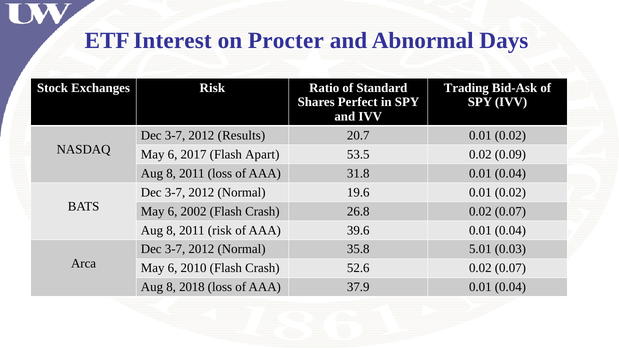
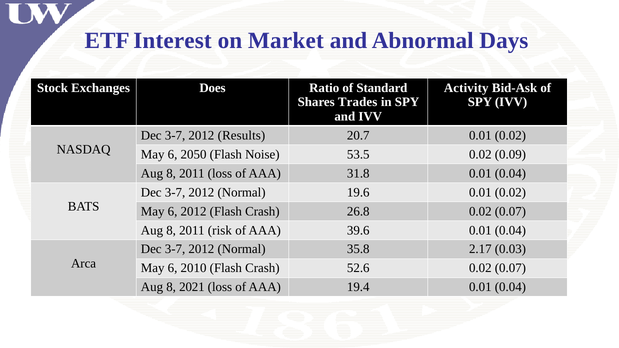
Procter: Procter -> Market (286, 41)
Exchanges Risk: Risk -> Does (212, 88)
Trading: Trading -> Activity (466, 88)
Perfect: Perfect -> Trades (358, 102)
2017: 2017 -> 2050 (194, 154)
Apart: Apart -> Noise (262, 154)
6 2002: 2002 -> 2012 (194, 211)
5.01: 5.01 -> 2.17 (480, 249)
2018: 2018 -> 2021 (192, 287)
37.9: 37.9 -> 19.4 (358, 287)
